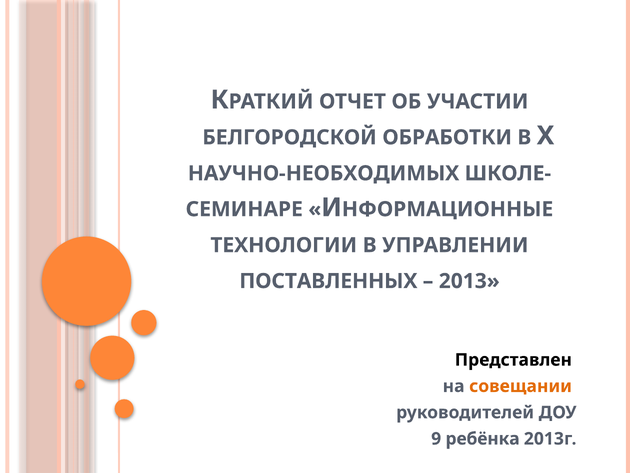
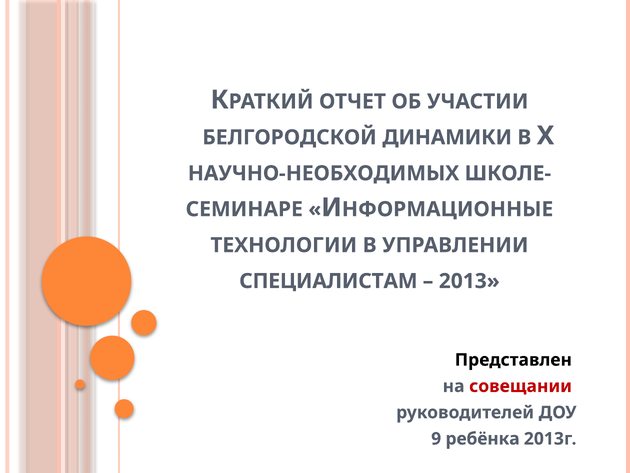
ОБРАБОТКИ: ОБРАБОТКИ -> ДИНАМИКИ (447, 137)
ПОСТАВЛЕННЫХ: ПОСТАВЛЕННЫХ -> СПЕЦИАЛИСТАМ (328, 281)
совещании colour: orange -> red (521, 386)
